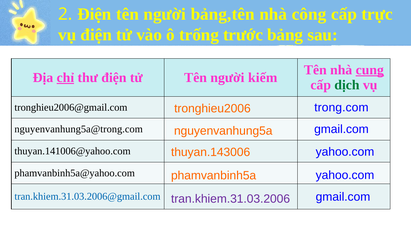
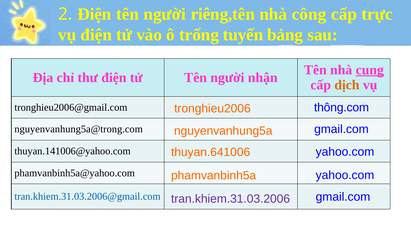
bảng,tên: bảng,tên -> riêng,tên (223, 14)
trước: trước -> tuyến (243, 35)
chỉ underline: present -> none (65, 78)
kiếm: kiếm -> nhận (263, 78)
dịch colour: green -> orange (347, 85)
trong.com: trong.com -> thông.com (342, 107)
thuyan.143006: thuyan.143006 -> thuyan.641006 (211, 152)
